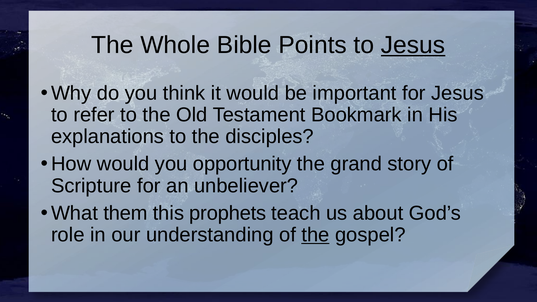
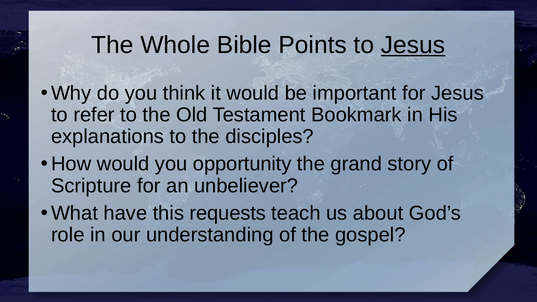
them: them -> have (125, 213)
prophets: prophets -> requests (228, 213)
the underline: present -> none (315, 235)
